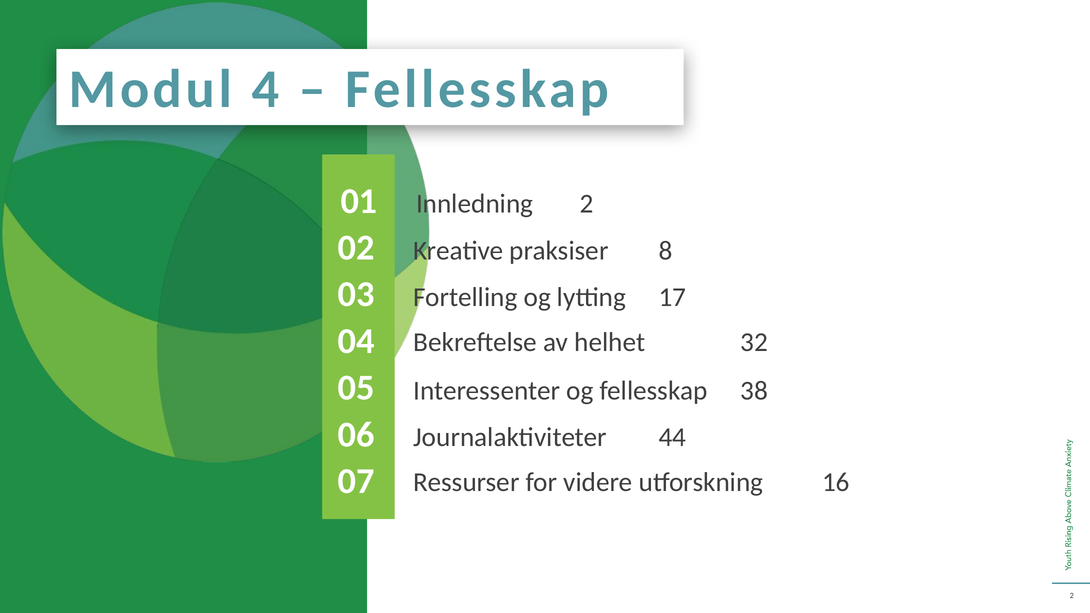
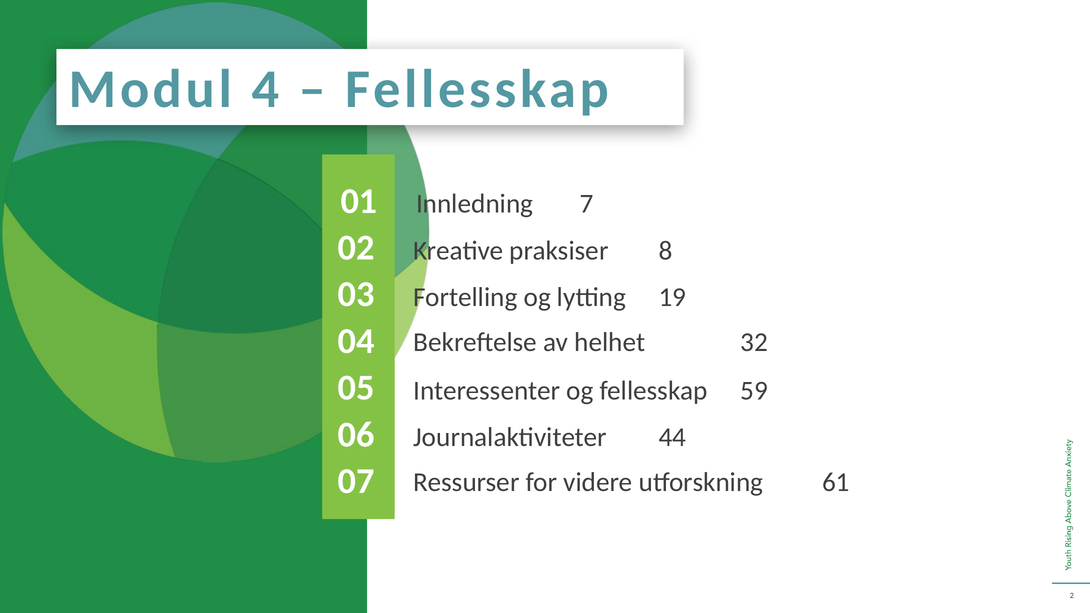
Innledning 2: 2 -> 7 (586, 204)
17: 17 -> 19 (672, 297)
38: 38 -> 59 (754, 391)
16: 16 -> 61 (836, 482)
